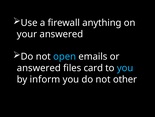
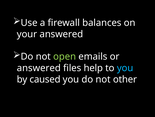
anything: anything -> balances (102, 23)
open colour: light blue -> light green (65, 56)
card: card -> help (93, 68)
inform: inform -> caused (45, 79)
